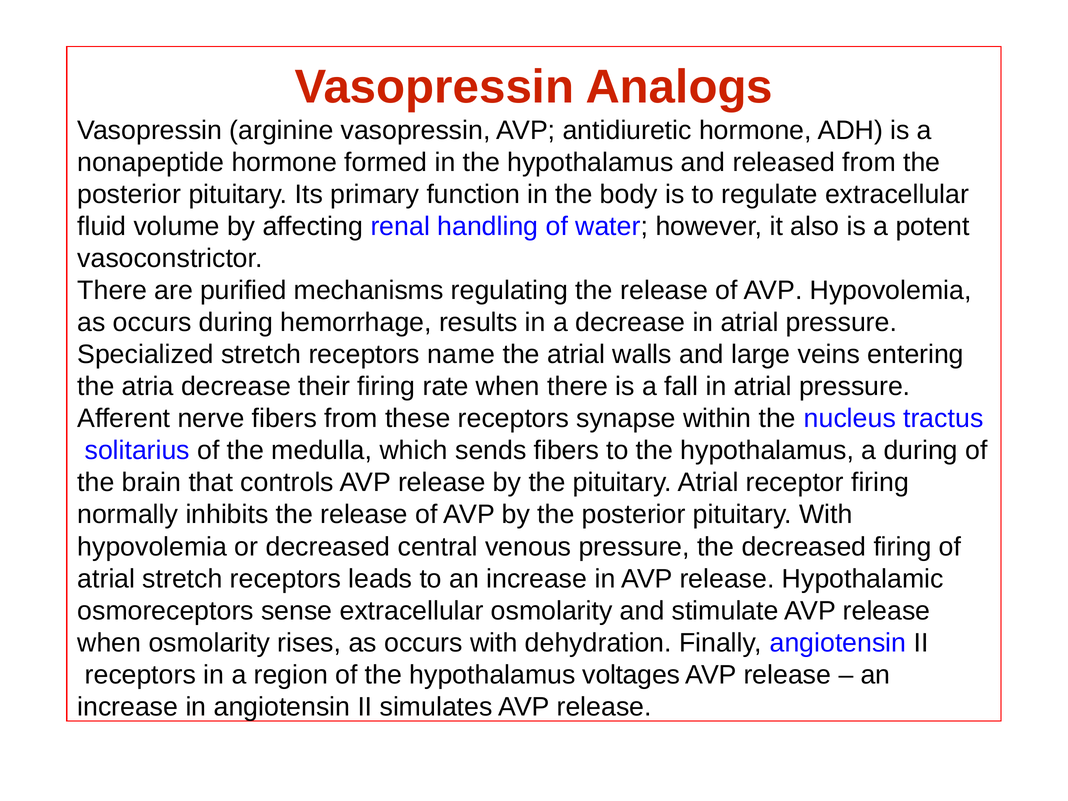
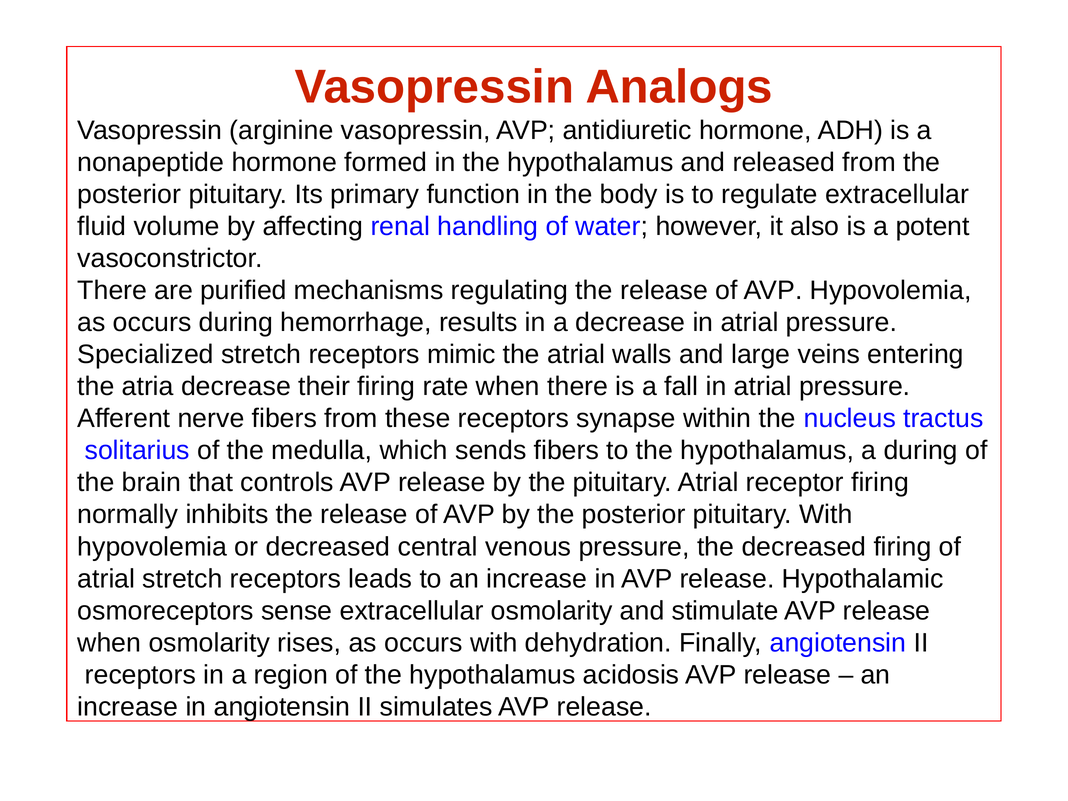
name: name -> mimic (461, 354)
voltages: voltages -> acidosis (631, 675)
